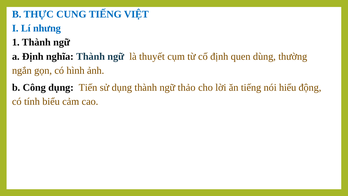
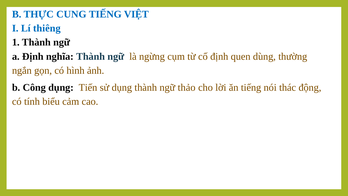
nhưng: nhưng -> thiêng (47, 28)
thuyết: thuyết -> ngừng (152, 56)
hiểu: hiểu -> thác (288, 87)
